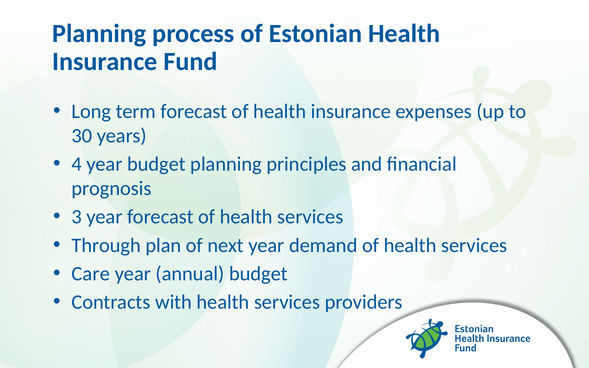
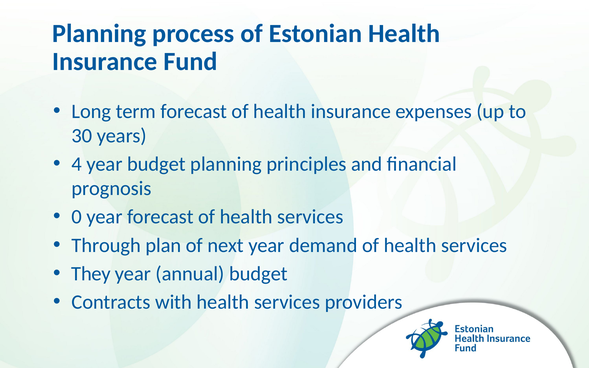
3: 3 -> 0 (77, 217)
Care: Care -> They (91, 274)
